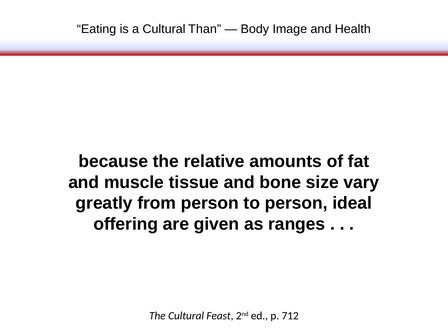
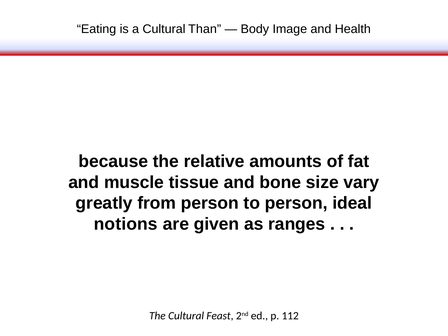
offering: offering -> notions (126, 224)
712: 712 -> 112 (290, 316)
